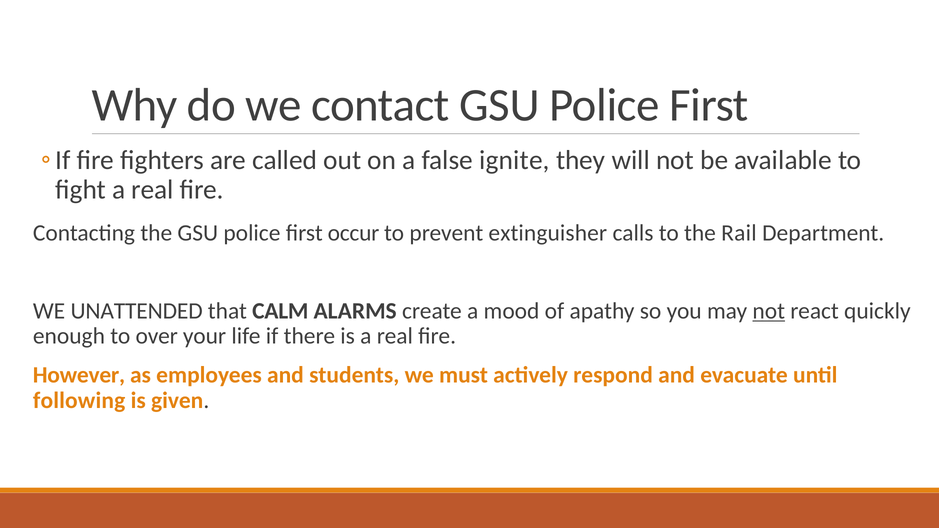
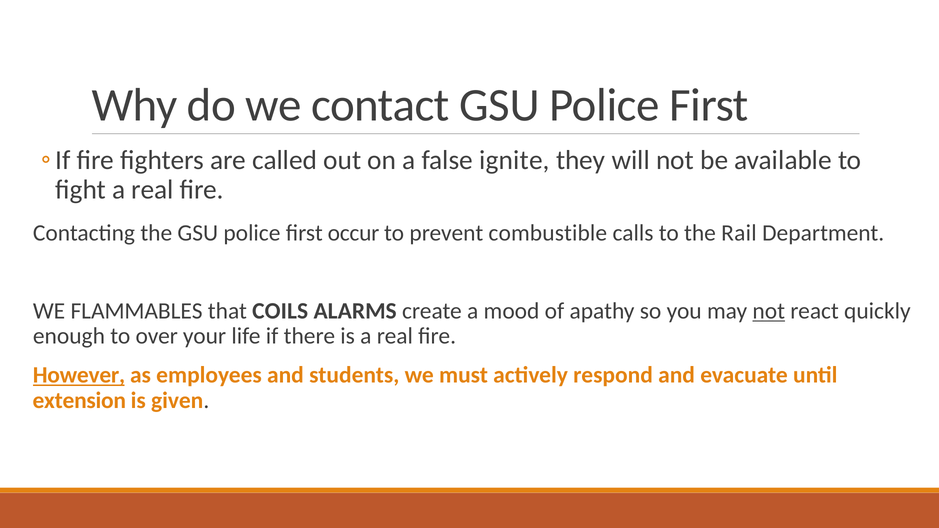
extinguisher: extinguisher -> combustible (548, 233)
UNATTENDED: UNATTENDED -> FLAMMABLES (137, 311)
CALM: CALM -> COILS (280, 311)
However underline: none -> present (79, 375)
following: following -> extension (79, 401)
